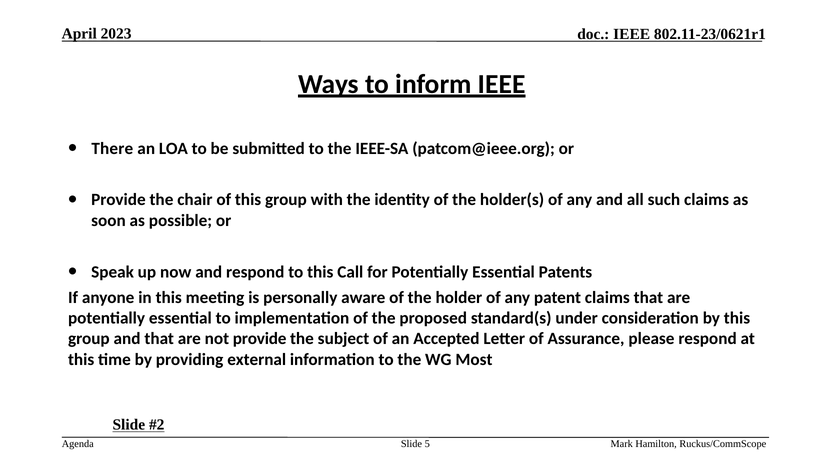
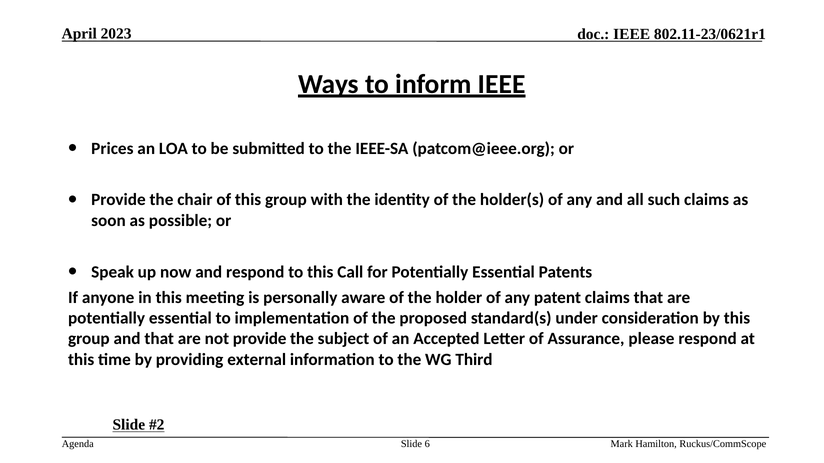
There: There -> Prices (112, 149)
Most: Most -> Third (474, 360)
5: 5 -> 6 (427, 445)
